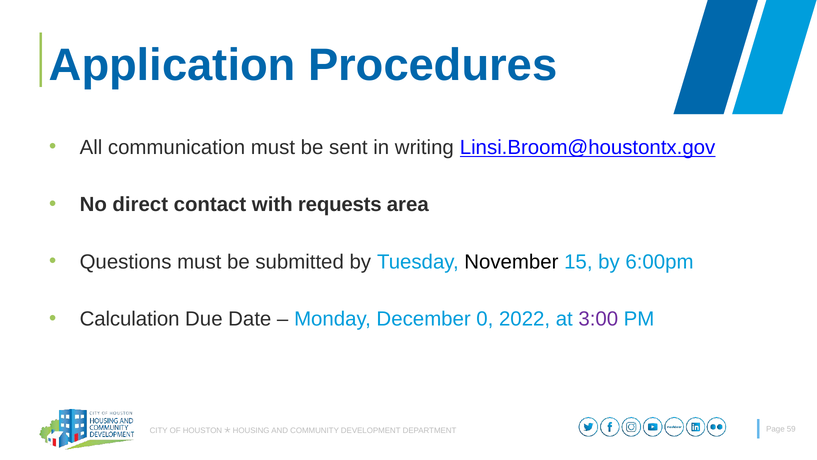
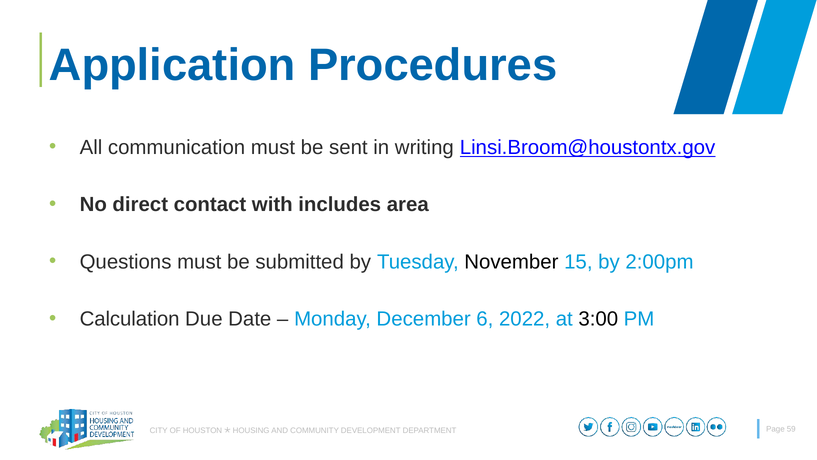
requests: requests -> includes (340, 204)
6:00pm: 6:00pm -> 2:00pm (659, 262)
0: 0 -> 6 (485, 319)
3:00 colour: purple -> black (598, 319)
